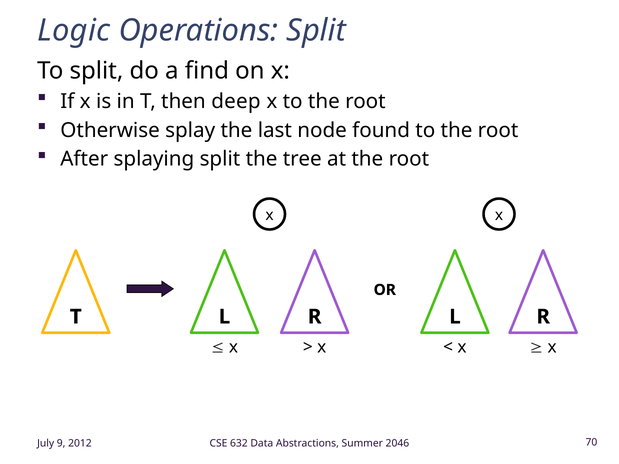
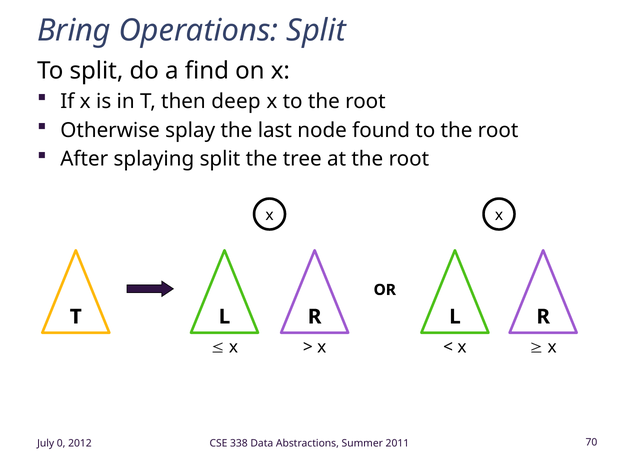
Logic: Logic -> Bring (74, 31)
9: 9 -> 0 (61, 443)
632: 632 -> 338 (239, 443)
2046: 2046 -> 2011 (397, 443)
